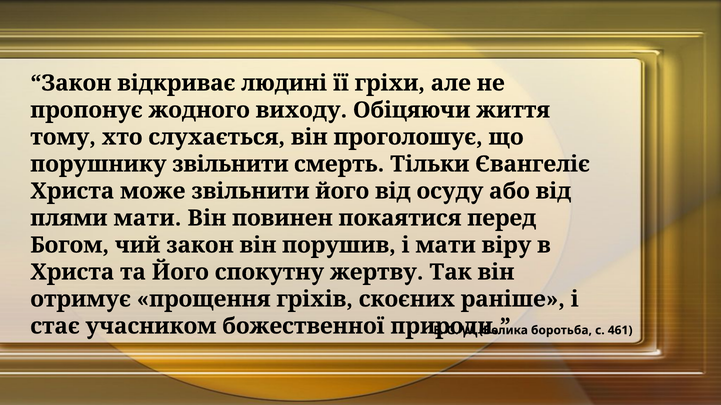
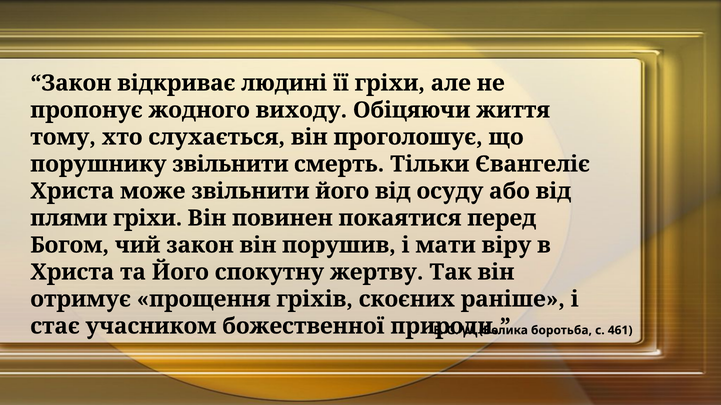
плями мати: мати -> гріхи (148, 218)
